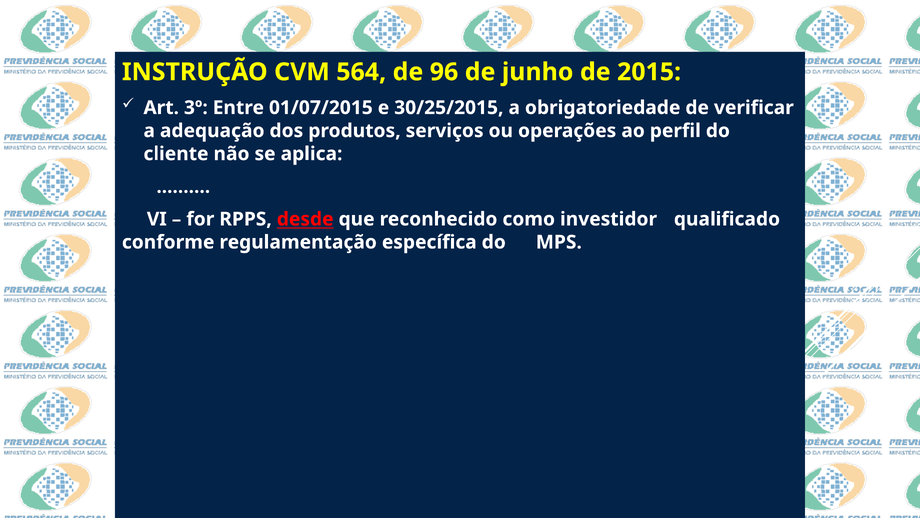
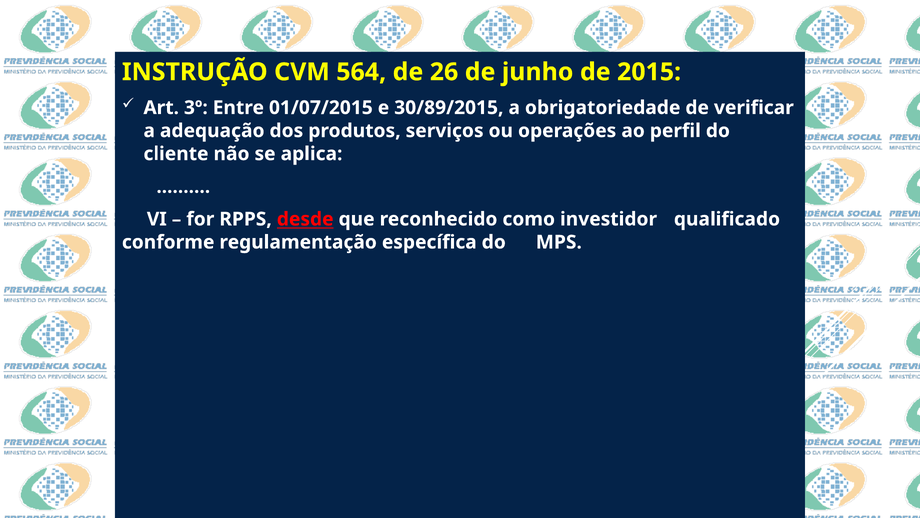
96: 96 -> 26 (444, 72)
30/25/2015: 30/25/2015 -> 30/89/2015 (449, 108)
